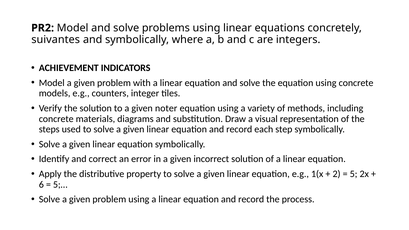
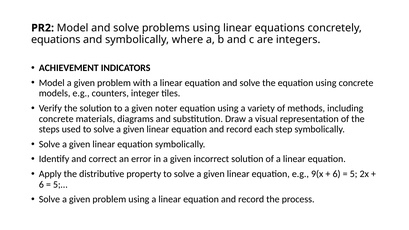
suivantes: suivantes -> equations (56, 40)
1(x: 1(x -> 9(x (317, 174)
2: 2 -> 6 (337, 174)
